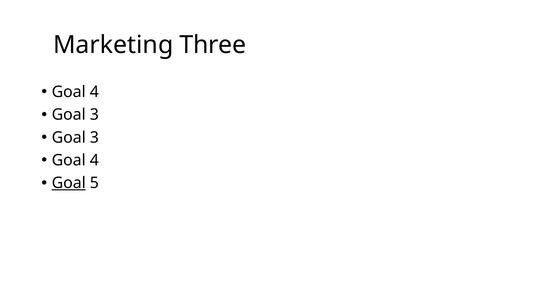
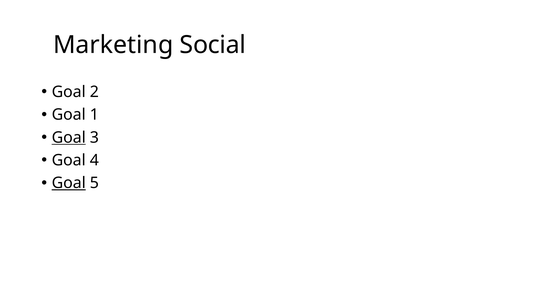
Three: Three -> Social (213, 45)
4: 4 -> 2 (94, 92)
3: 3 -> 1 (94, 115)
Goal underline: none -> present (69, 137)
